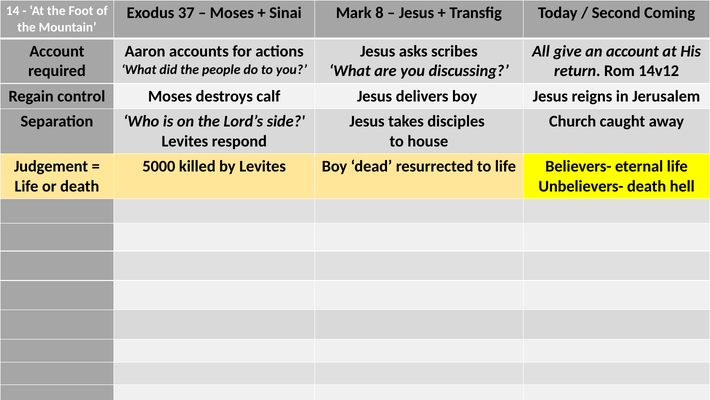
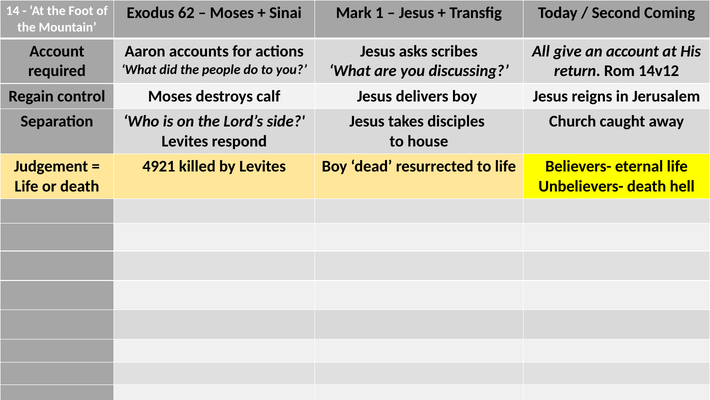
37: 37 -> 62 (186, 13)
8: 8 -> 1 (379, 13)
5000: 5000 -> 4921 (159, 166)
